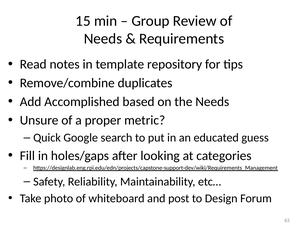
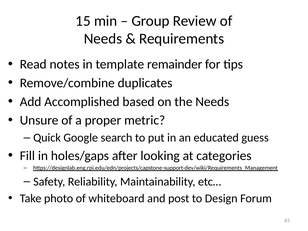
repository: repository -> remainder (175, 64)
